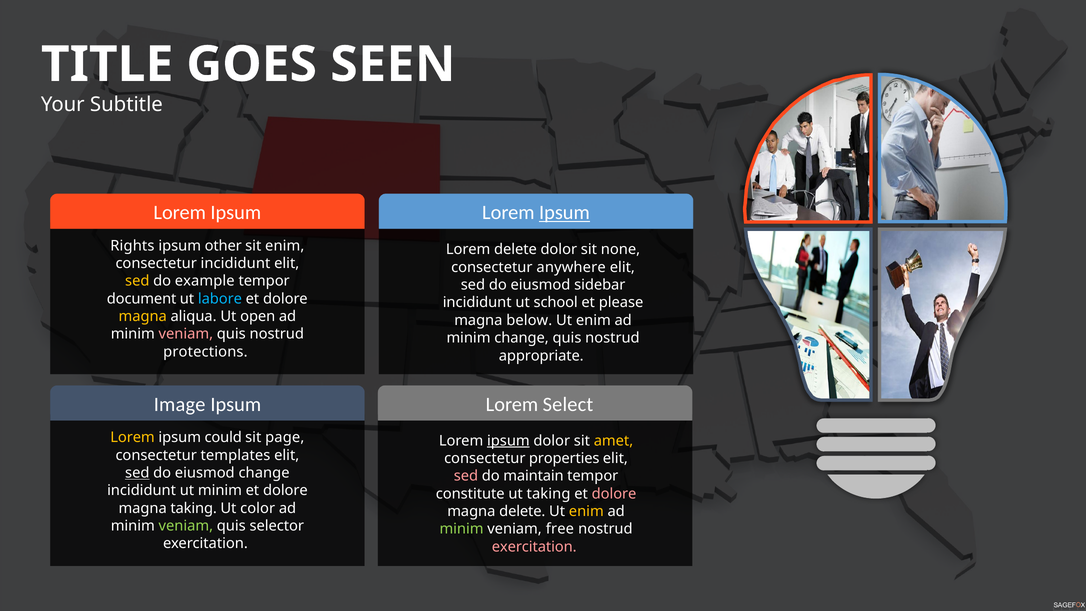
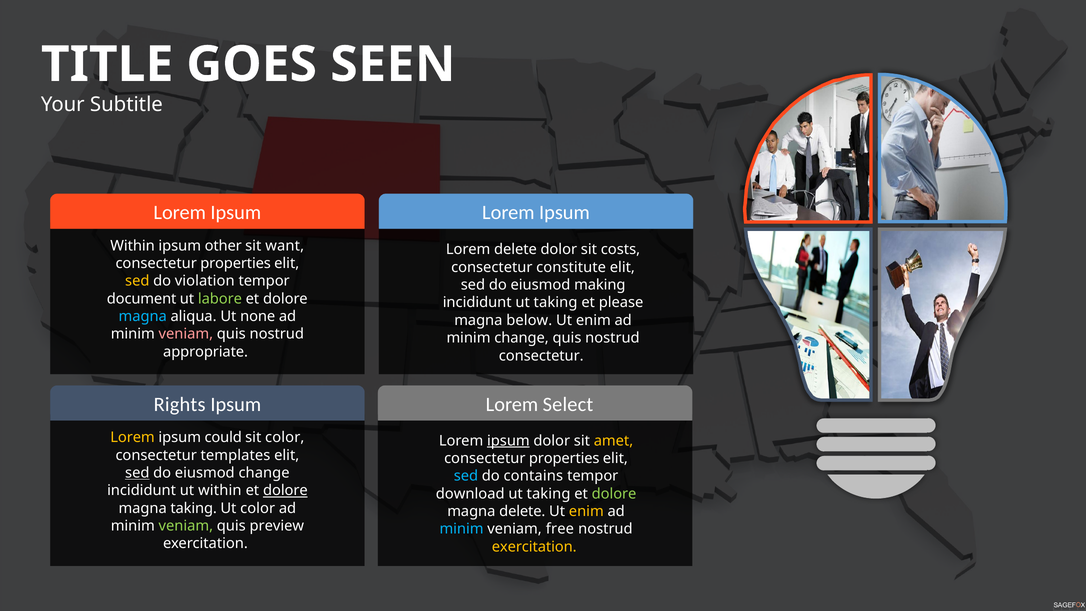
Ipsum underline: present -> none (564, 213)
Rights: Rights -> Within (133, 246)
sit enim: enim -> want (285, 246)
none: none -> costs (620, 250)
incididunt: incididunt -> properties (236, 263)
anywhere: anywhere -> constitute (571, 267)
example: example -> violation (205, 281)
sidebar: sidebar -> making (600, 285)
labore colour: light blue -> light green (220, 299)
incididunt ut school: school -> taking (556, 303)
magna colour: yellow -> light blue (143, 316)
open: open -> none (258, 316)
protections: protections -> appropriate (206, 352)
appropriate: appropriate -> consectetur (541, 356)
Image: Image -> Rights (180, 404)
sit page: page -> color (285, 437)
sed colour: pink -> light blue (466, 476)
maintain: maintain -> contains (533, 476)
ut minim: minim -> within (220, 490)
dolore underline: none -> present (285, 490)
constitute: constitute -> download (470, 494)
dolore colour: pink -> light green (614, 494)
selector: selector -> preview (277, 526)
minim colour: light green -> light blue (462, 529)
exercitation colour: pink -> yellow (534, 547)
